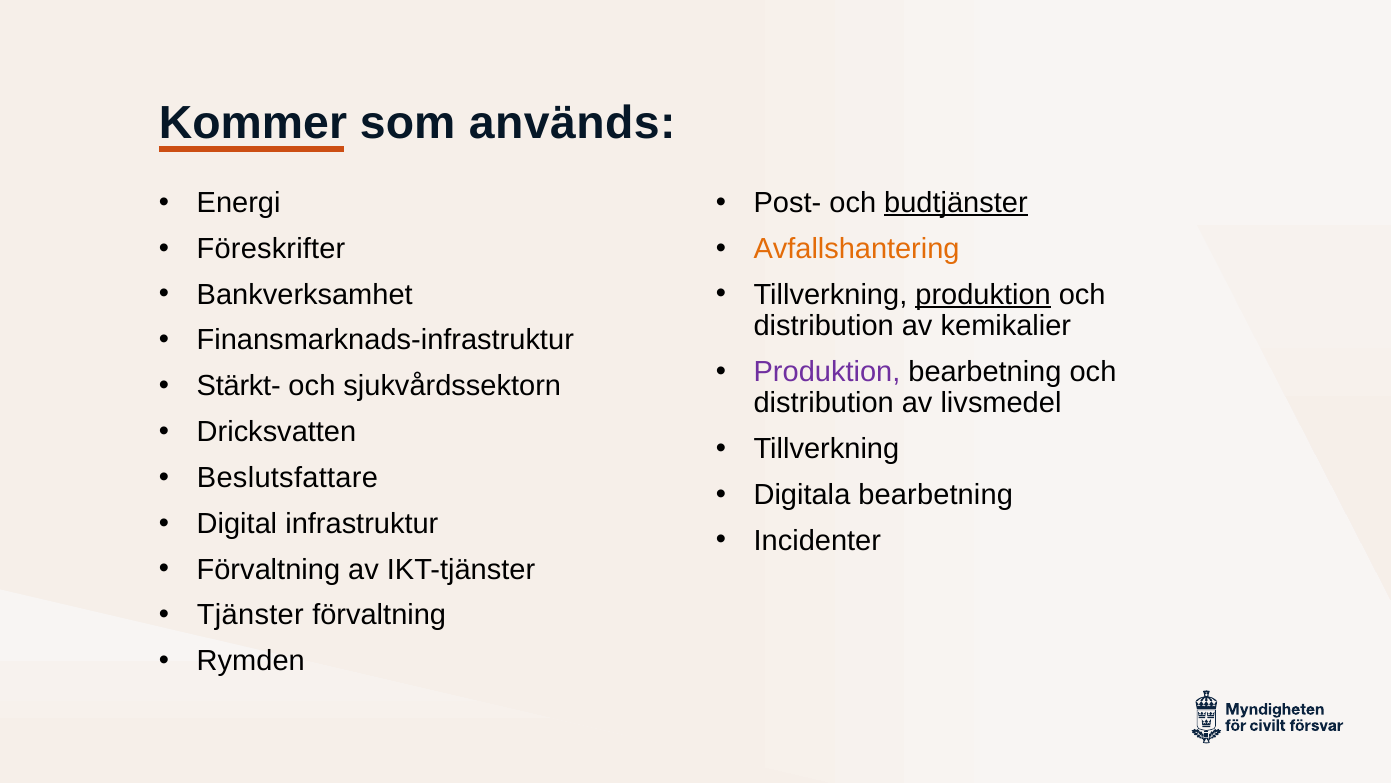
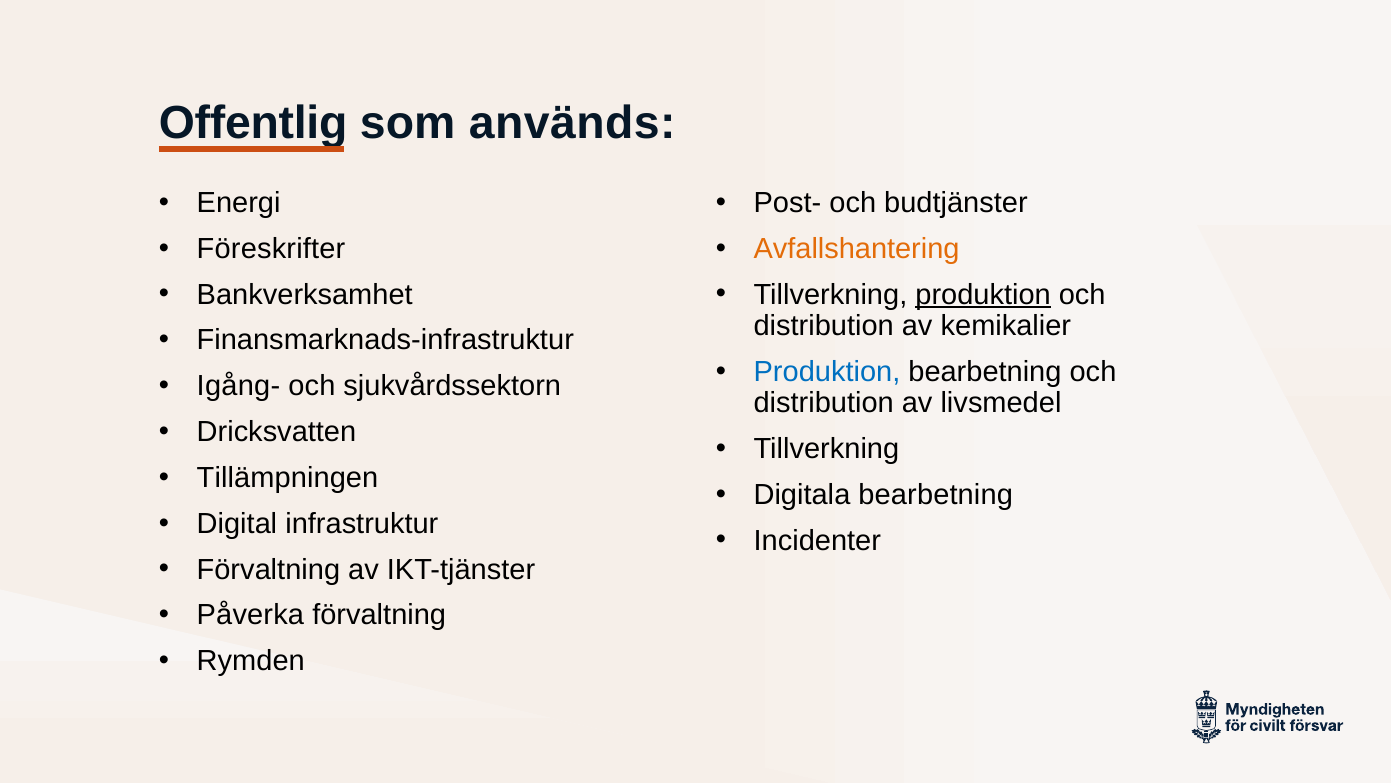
Kommer: Kommer -> Offentlig (253, 123)
budtjänster underline: present -> none (956, 203)
Produktion colour: purple -> blue (827, 371)
Stärkt-: Stärkt- -> Igång- (238, 386)
Beslutsfattare: Beslutsfattare -> Tillämpningen (288, 478)
Tjänster: Tjänster -> Påverka (250, 615)
